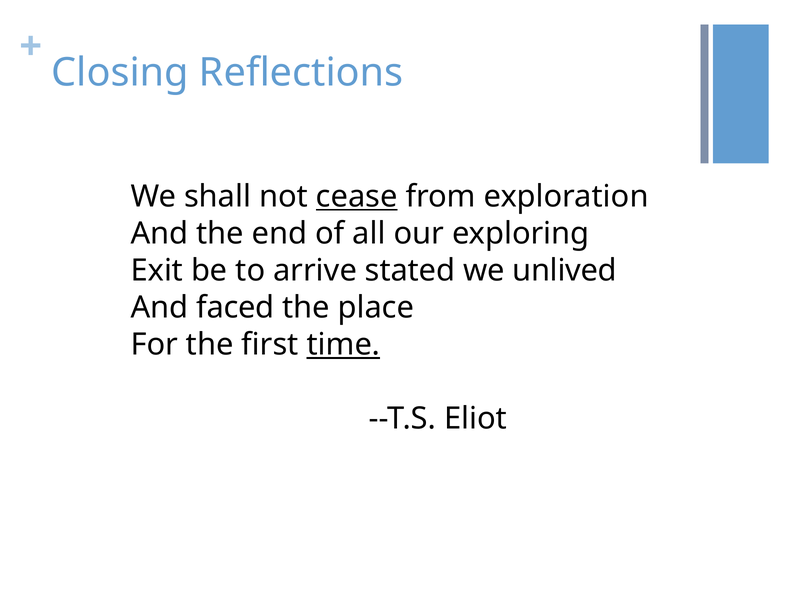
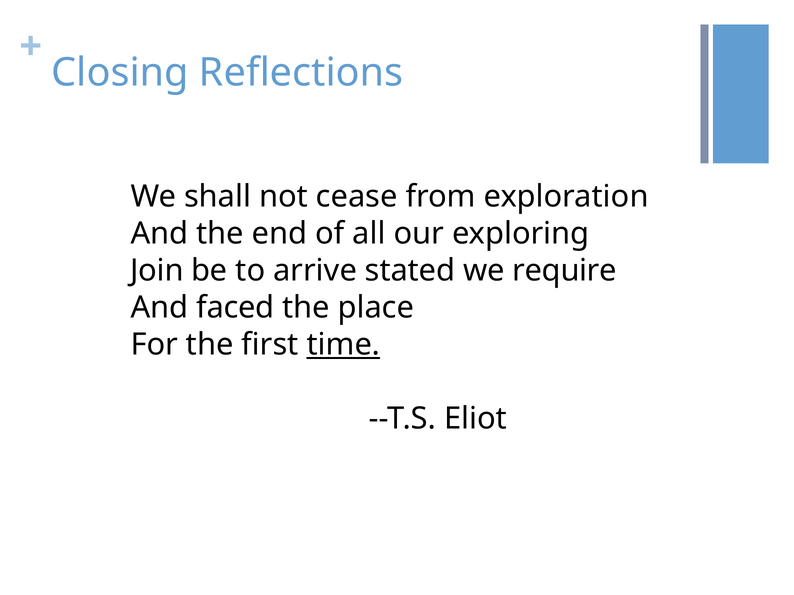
cease underline: present -> none (357, 197)
Exit: Exit -> Join (157, 271)
unlived: unlived -> require (565, 271)
